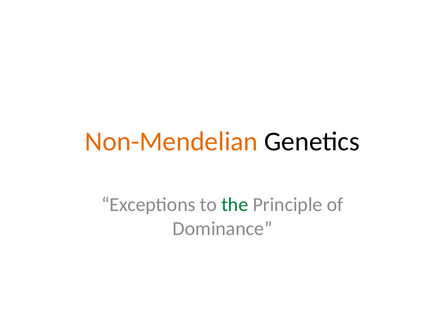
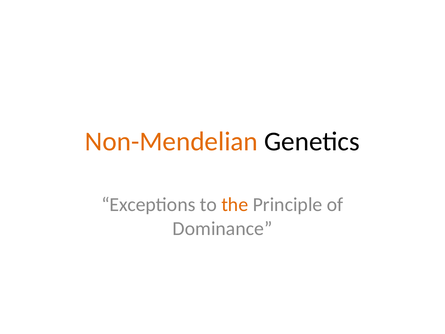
the colour: green -> orange (235, 205)
